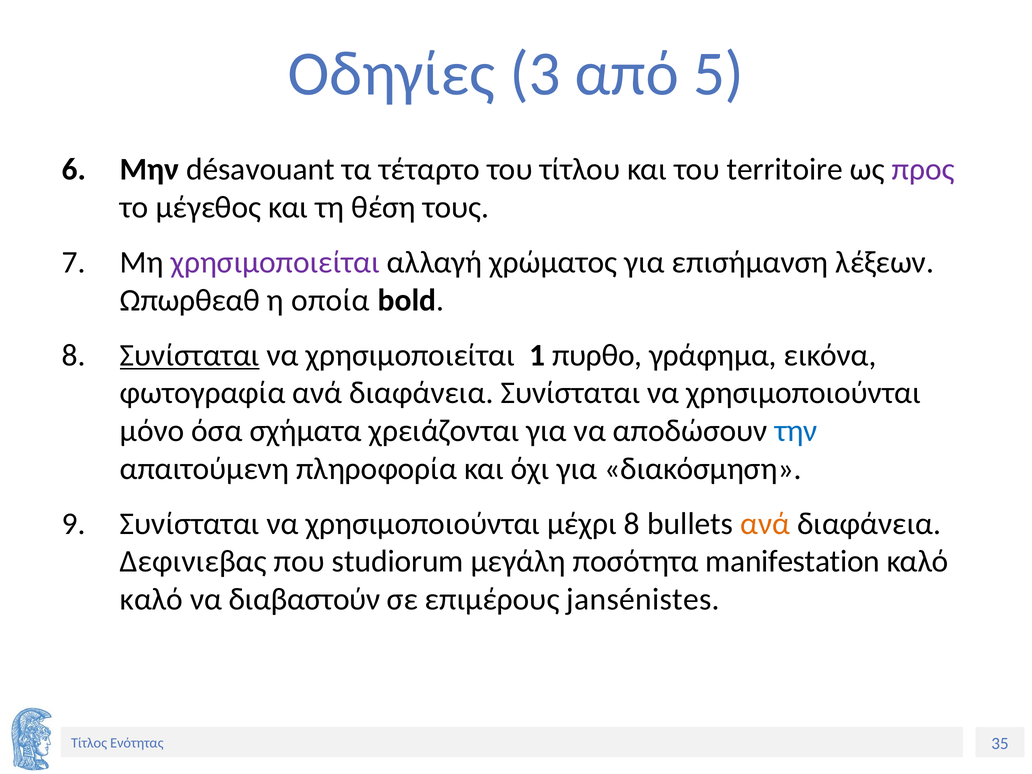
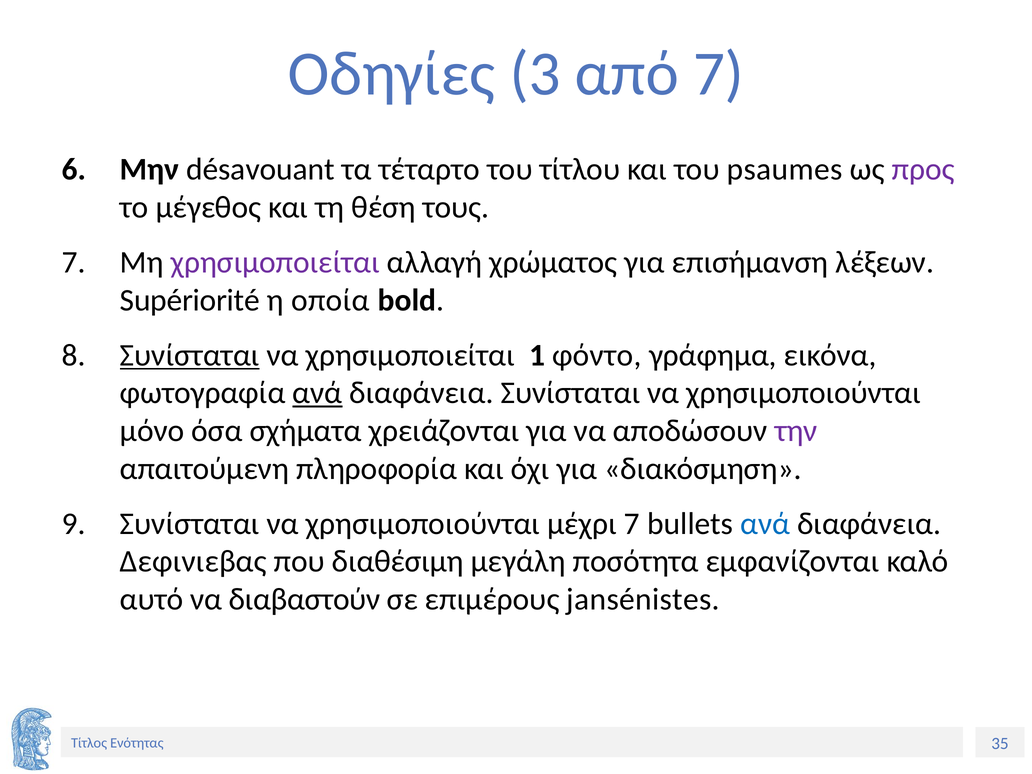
από 5: 5 -> 7 (719, 74)
territoire: territoire -> psaumes (785, 169)
Ωπωρθεαθ: Ωπωρθεαθ -> Supériorité (190, 300)
πυρθο: πυρθο -> φόντο (597, 355)
ανά underline: none -> present (317, 393)
την colour: blue -> purple (796, 431)
μέχρι 8: 8 -> 7 (632, 524)
ανά colour: orange -> blue (765, 524)
studiorum: studiorum -> διαθέσιμη (398, 561)
manifestation: manifestation -> εμφανίζονται (792, 561)
καλό: καλό -> αυτό (152, 599)
